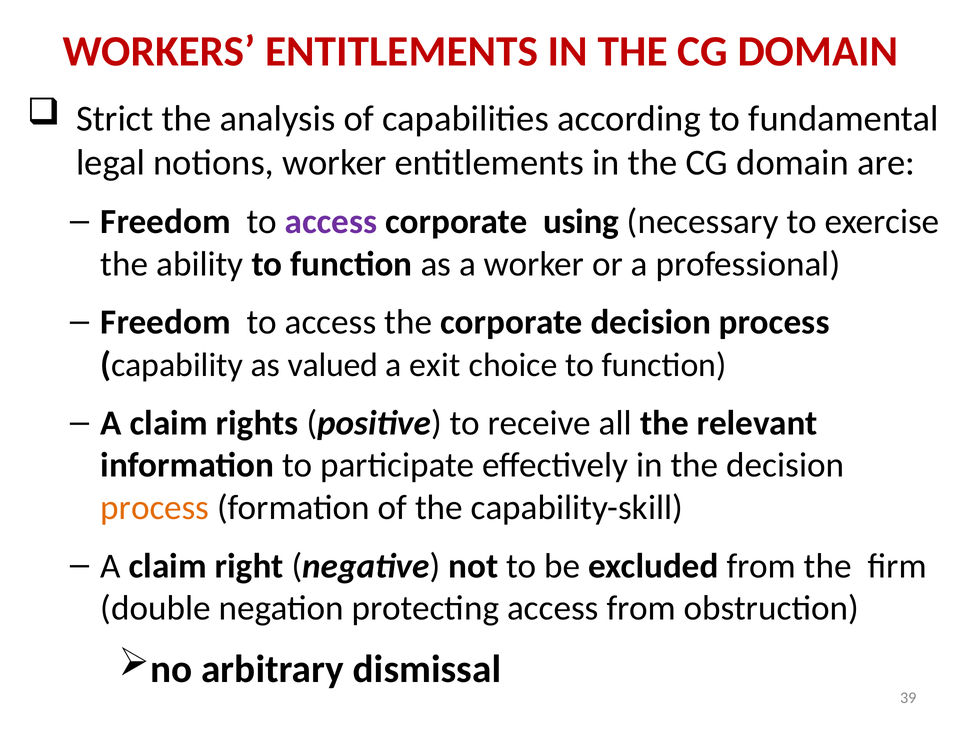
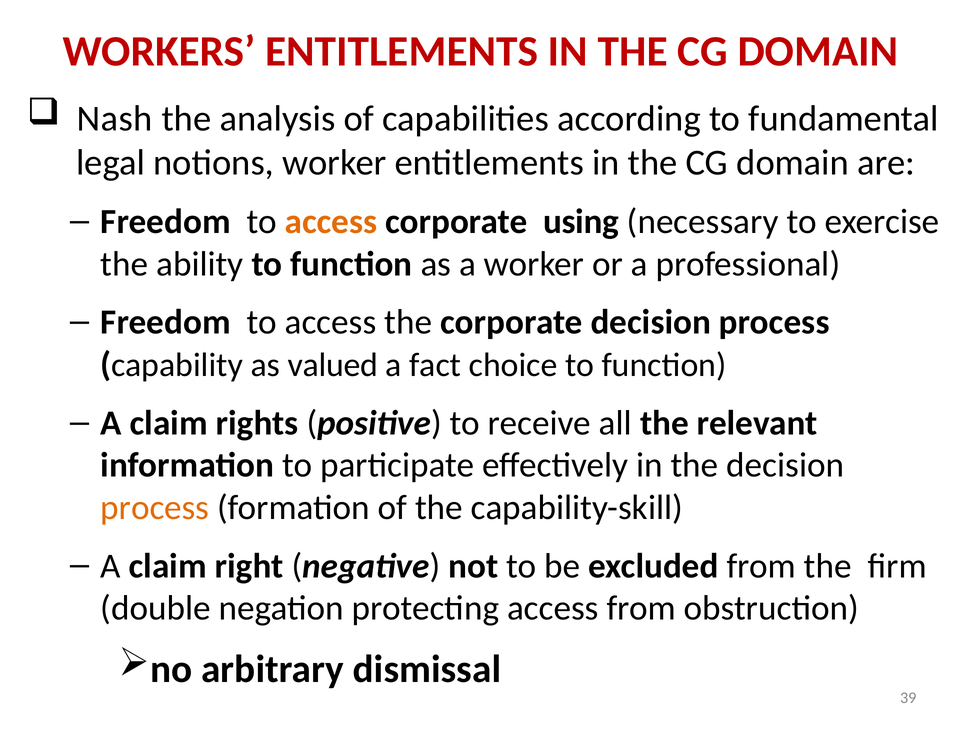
Strict: Strict -> Nash (115, 119)
access colour: purple -> orange (331, 222)
exit: exit -> fact (435, 365)
